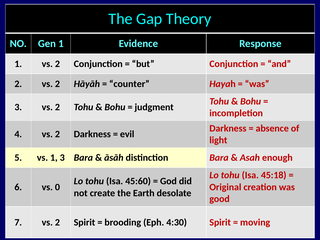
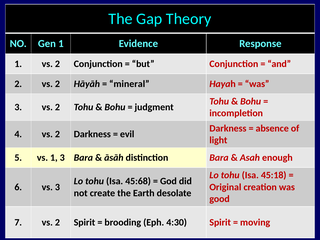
counter: counter -> mineral (129, 84)
45:60: 45:60 -> 45:68 (138, 181)
vs 0: 0 -> 3 (57, 187)
